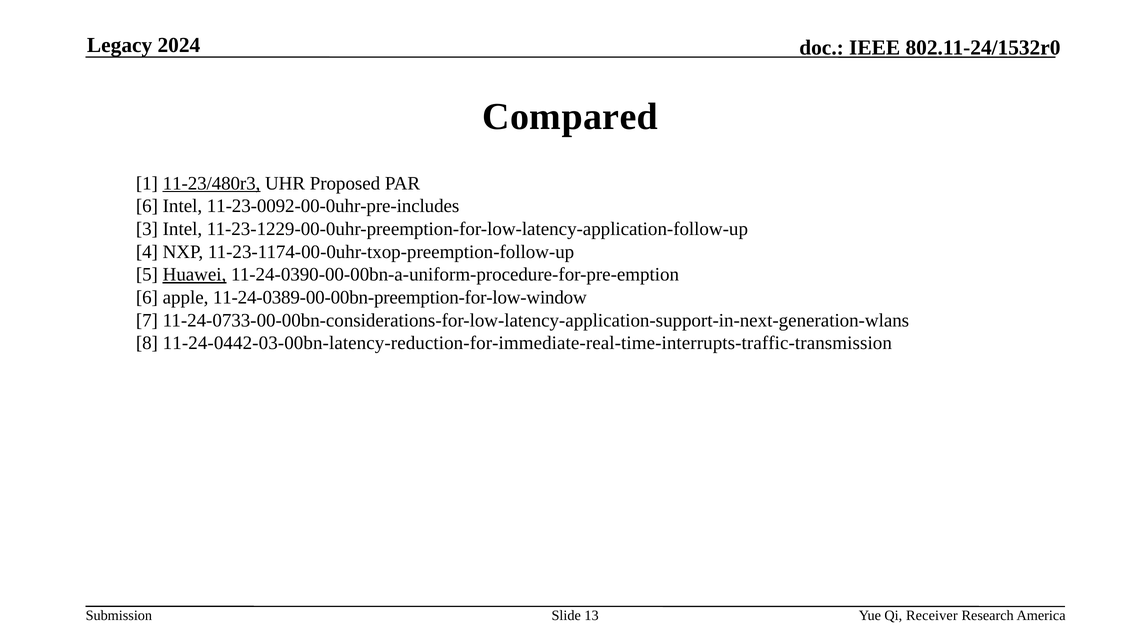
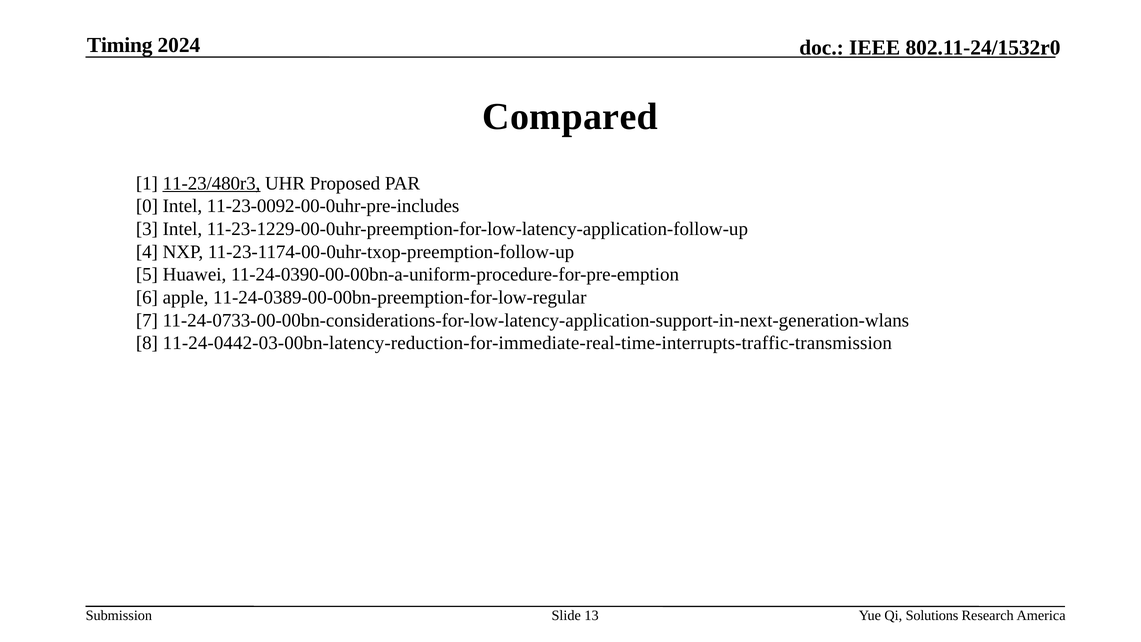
Legacy: Legacy -> Timing (120, 45)
6: 6 -> 0 (147, 206)
Huawei underline: present -> none (195, 275)
11-24-0389-00-00bn-preemption-for-low-window: 11-24-0389-00-00bn-preemption-for-low-window -> 11-24-0389-00-00bn-preemption-for-low-regular (400, 297)
Receiver: Receiver -> Solutions (932, 616)
